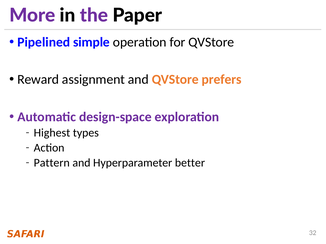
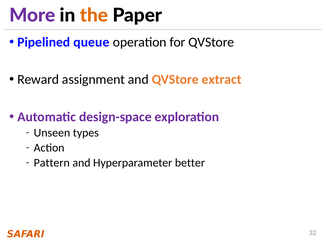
the colour: purple -> orange (94, 15)
simple: simple -> queue (91, 42)
prefers: prefers -> extract (222, 80)
Highest: Highest -> Unseen (52, 133)
